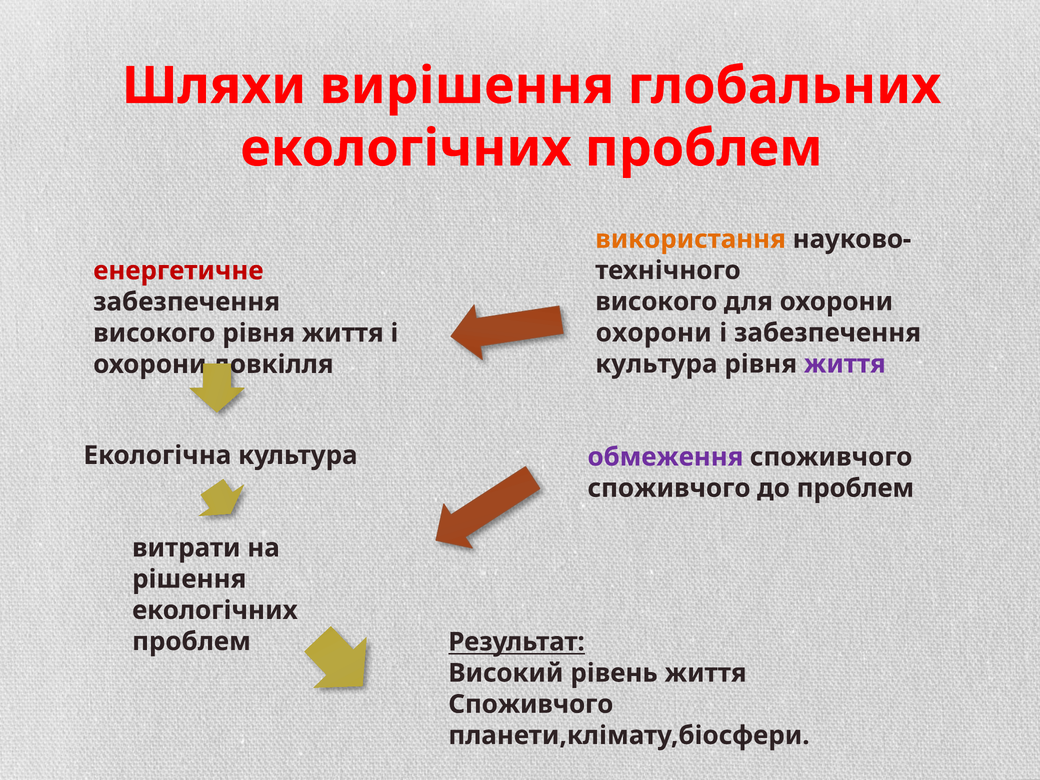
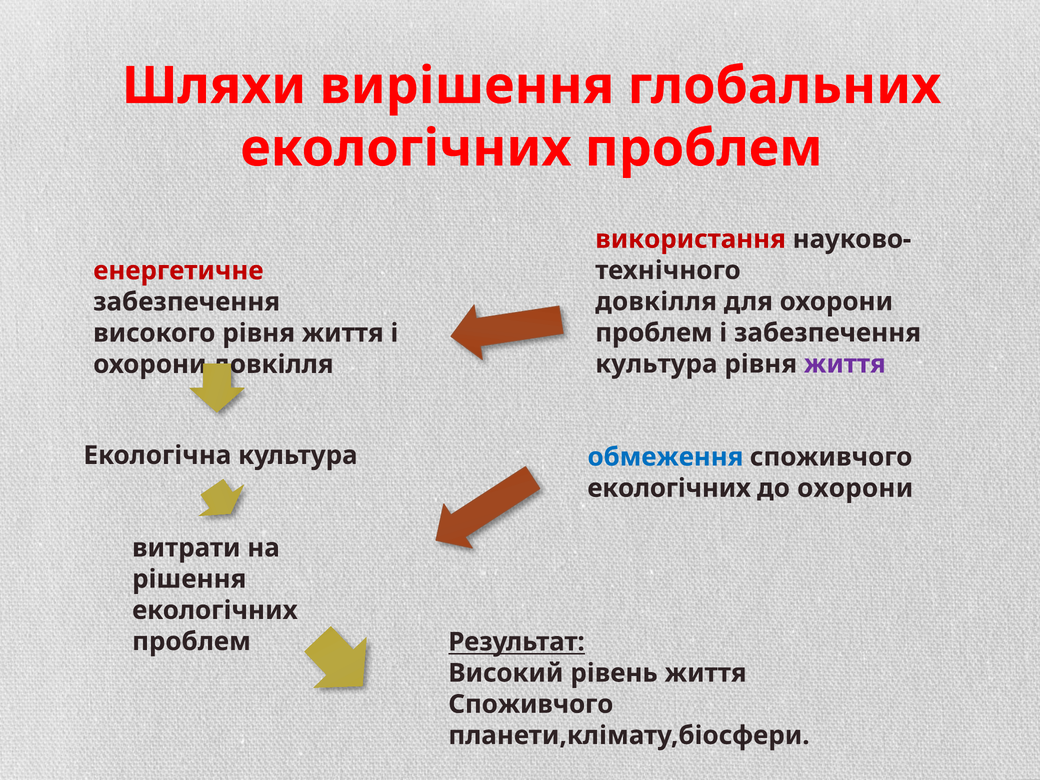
використання colour: orange -> red (691, 239)
високого: високого -> довкілля (656, 302)
охорони: охорони -> проблем (654, 333)
обмеження colour: purple -> blue (665, 457)
споживчого: споживчого -> екологічних (669, 488)
до проблем: проблем -> охорони (855, 488)
